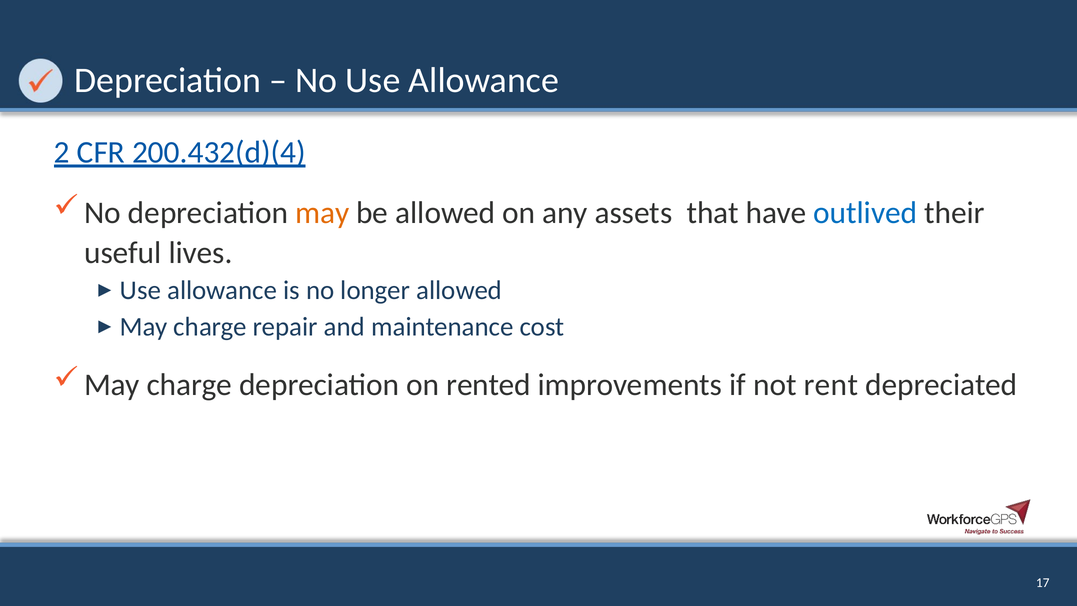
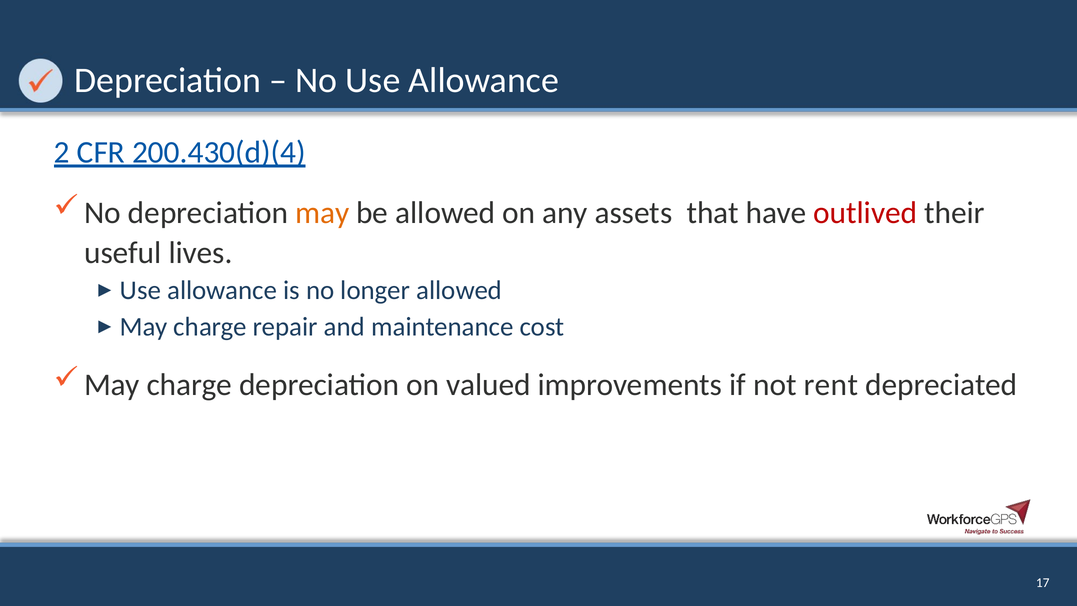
200.432(d)(4: 200.432(d)(4 -> 200.430(d)(4 (219, 153)
outlived colour: blue -> red (865, 213)
rented: rented -> valued (489, 385)
